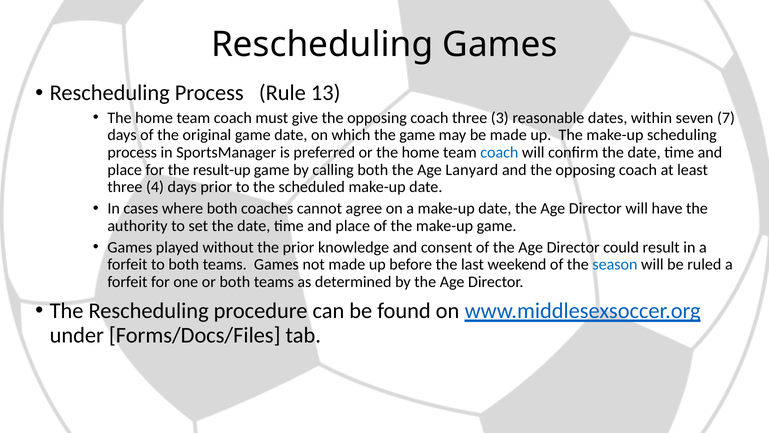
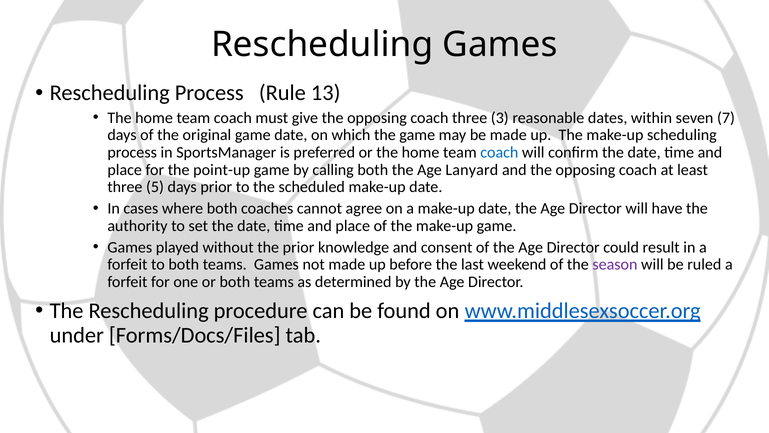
result-up: result-up -> point-up (222, 170)
4: 4 -> 5 (155, 187)
season colour: blue -> purple (615, 264)
